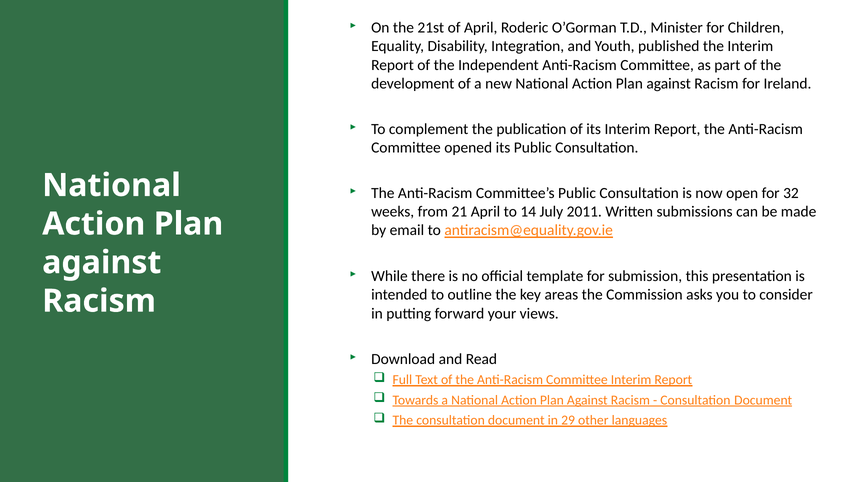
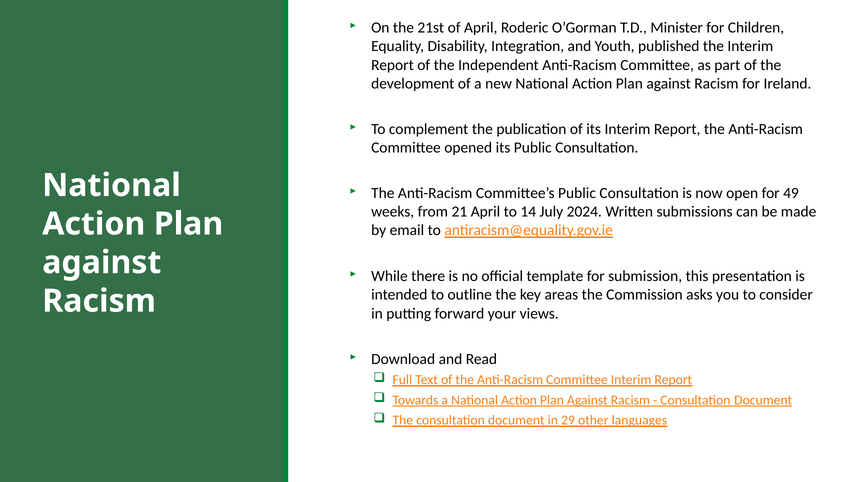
32: 32 -> 49 (791, 193)
2011: 2011 -> 2024 (584, 212)
